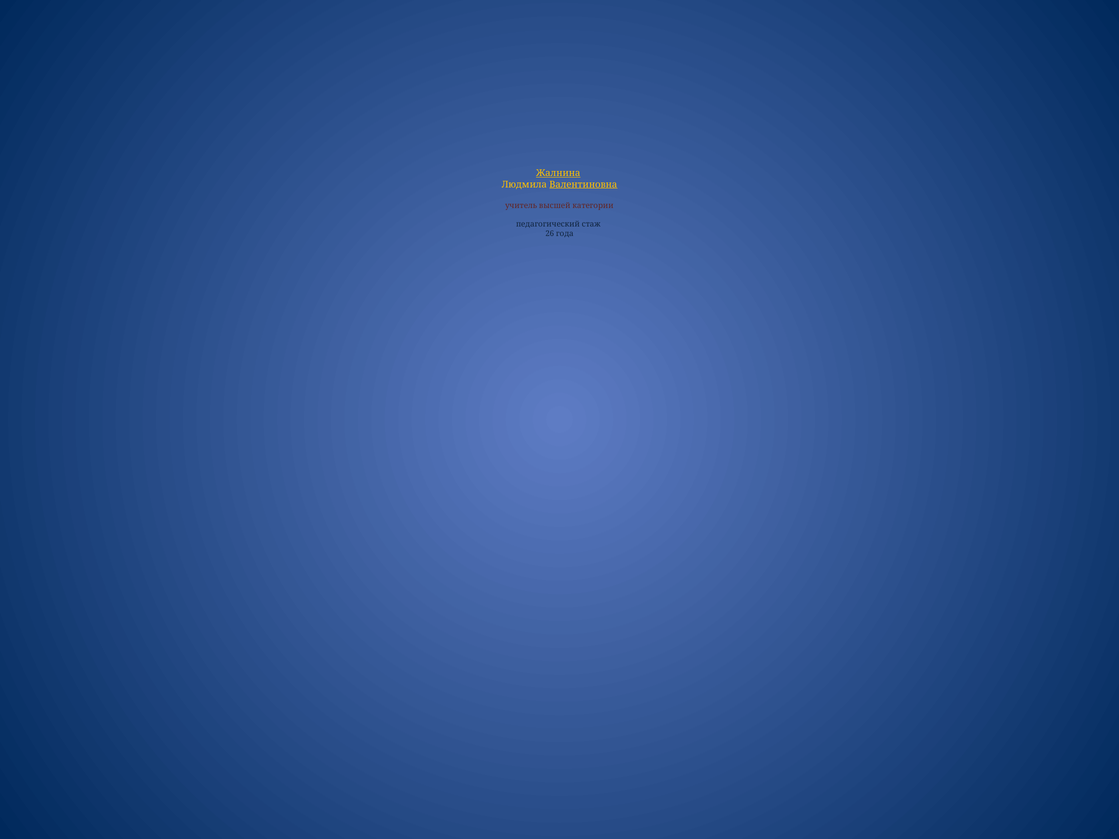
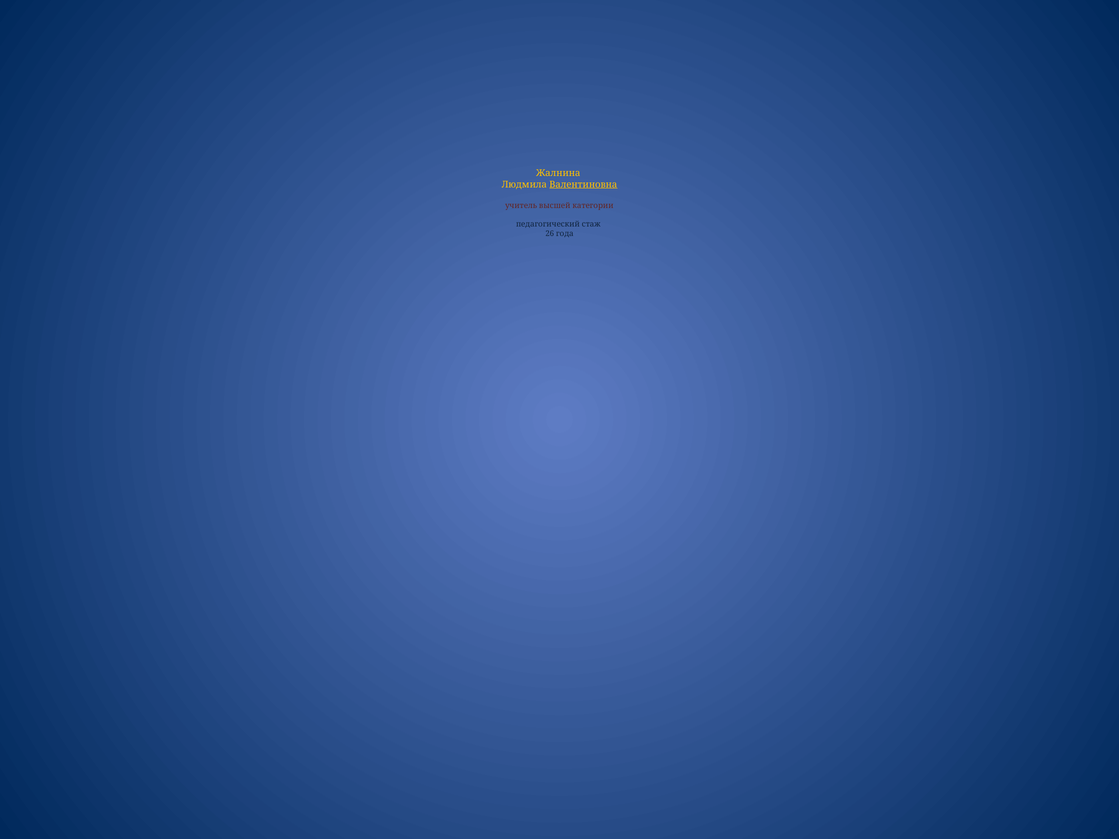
Жалнина underline: present -> none (558, 173)
